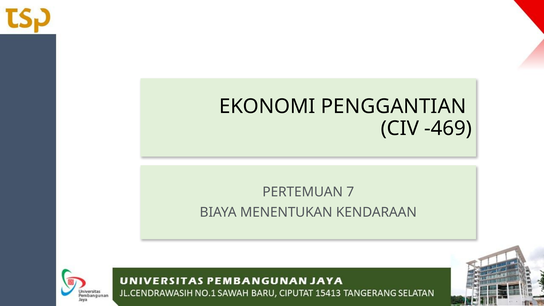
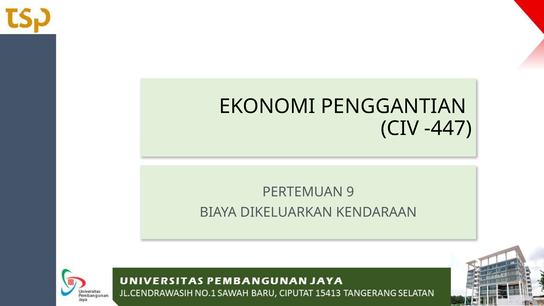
-469: -469 -> -447 (448, 128)
7: 7 -> 9 (350, 192)
MENENTUKAN: MENENTUKAN -> DIKELUARKAN (286, 212)
